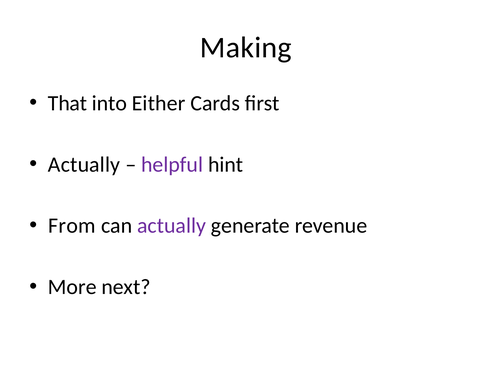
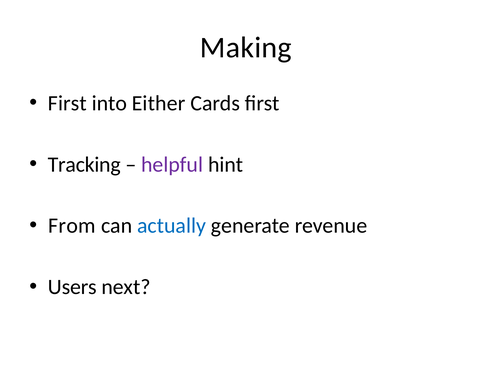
That: That -> First (67, 103)
Actually: Actually -> Tracking (84, 164)
actually colour: purple -> blue (172, 226)
More: More -> Users (72, 287)
